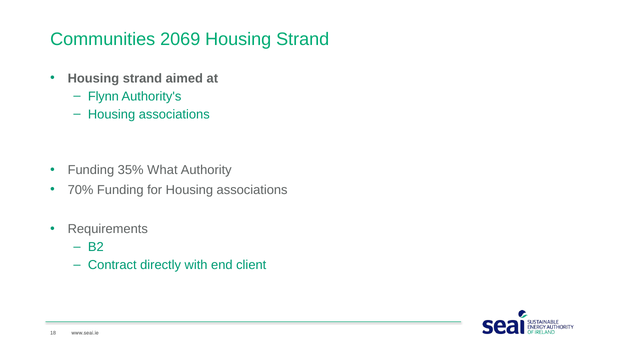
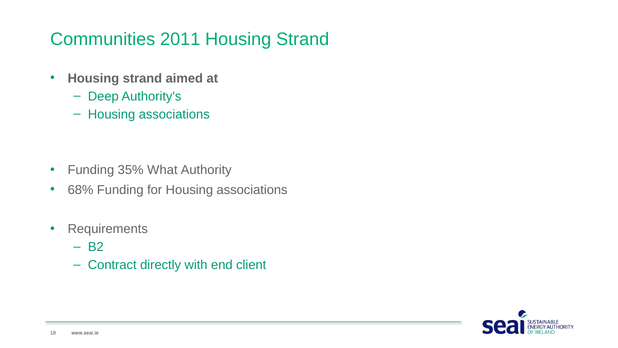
2069: 2069 -> 2011 (180, 39)
Flynn: Flynn -> Deep (103, 96)
70%: 70% -> 68% (81, 190)
